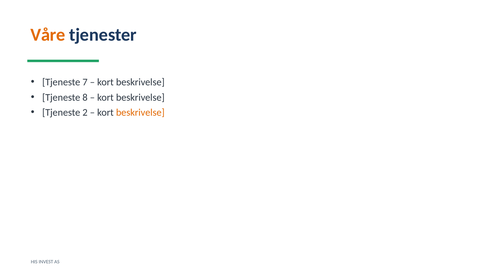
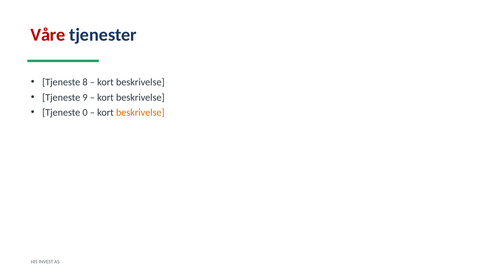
Våre colour: orange -> red (48, 35)
7: 7 -> 8 (85, 82)
8: 8 -> 9 (85, 97)
2: 2 -> 0 (85, 112)
